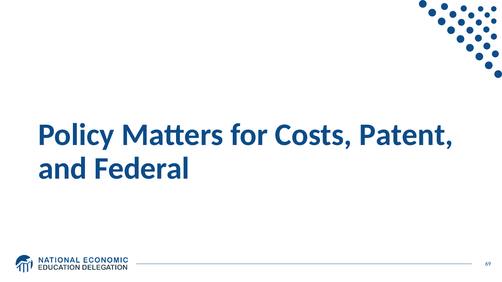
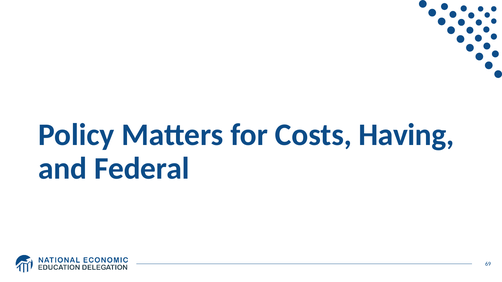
Patent: Patent -> Having (406, 135)
